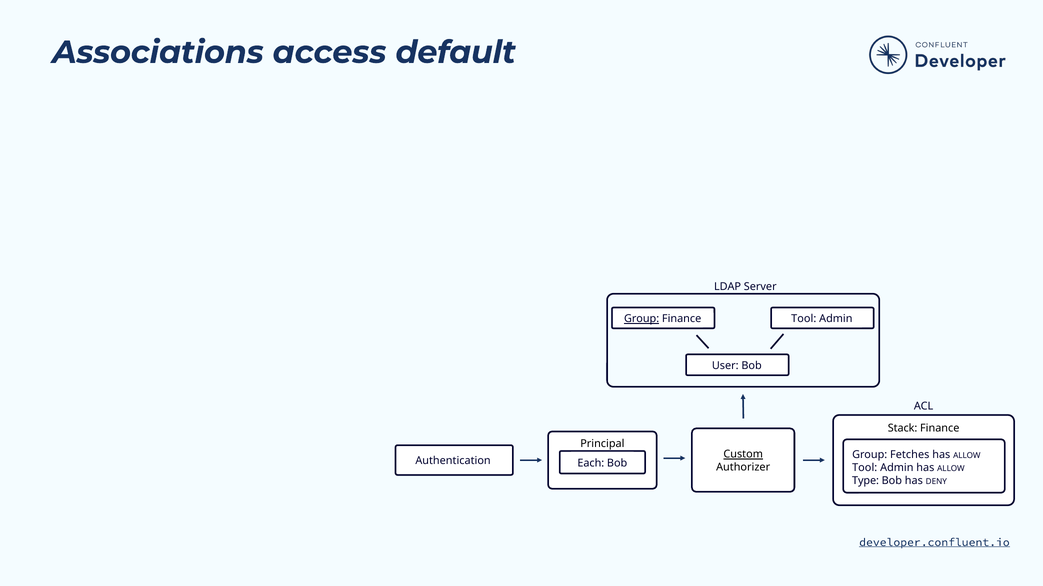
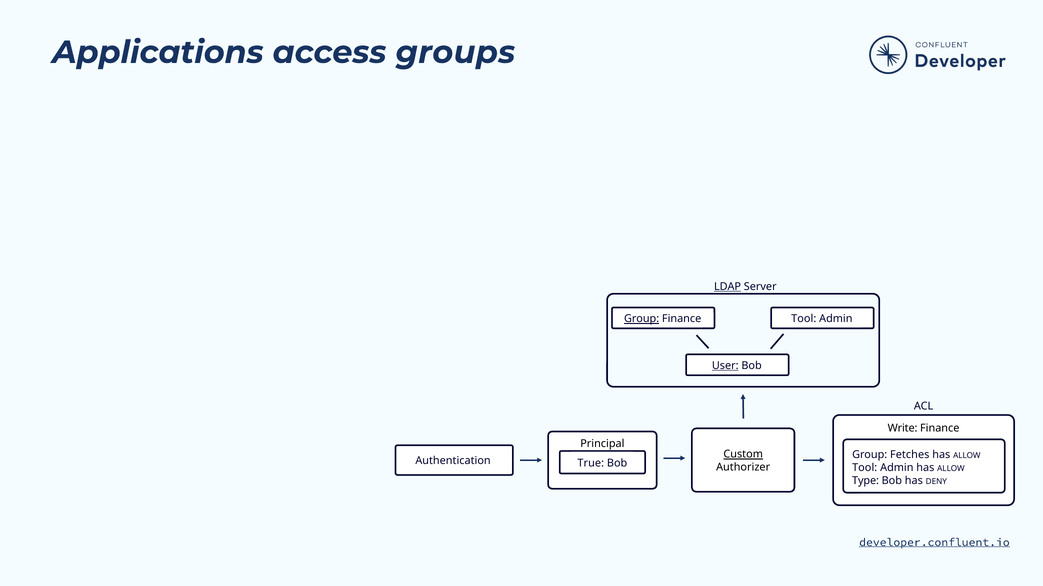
Associations: Associations -> Applications (158, 52)
default: default -> groups (455, 52)
LDAP underline: none -> present (728, 287)
User underline: none -> present (725, 366)
Stack: Stack -> Write (903, 428)
Each: Each -> True (591, 464)
